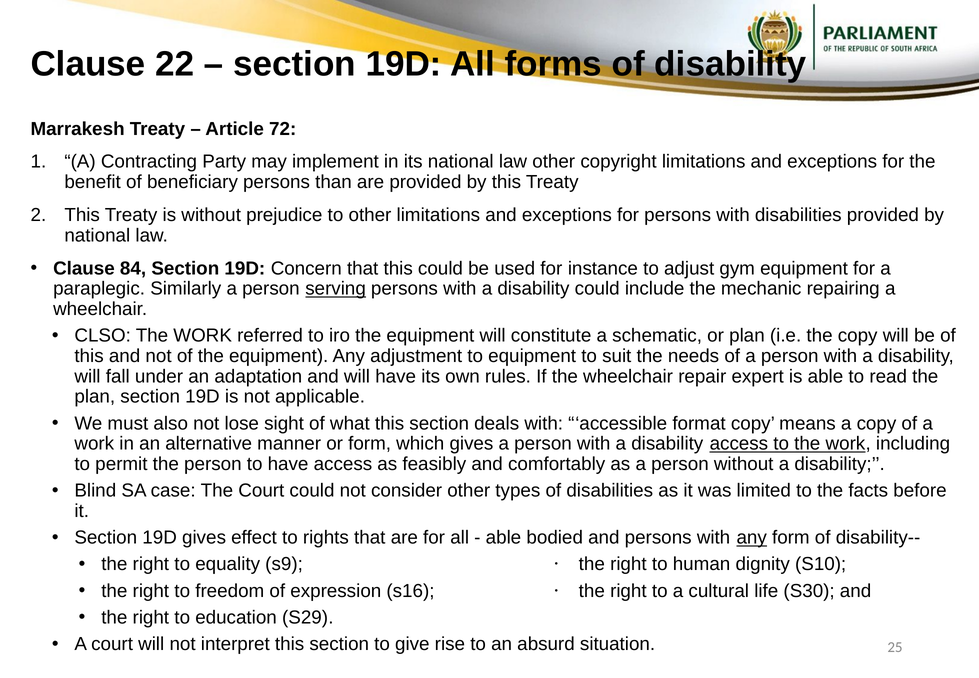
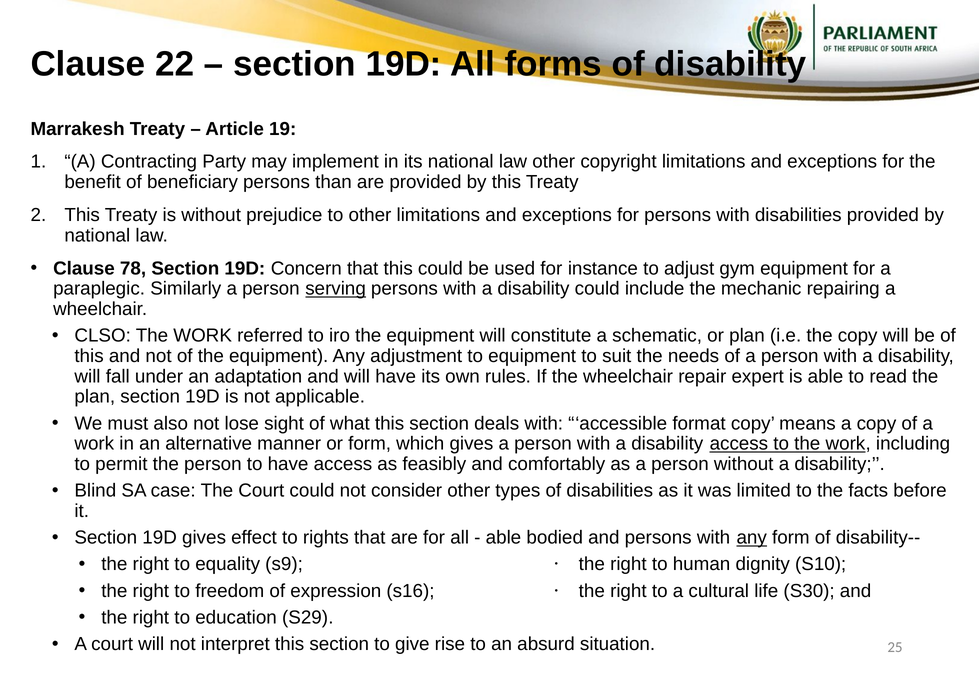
72: 72 -> 19 (283, 129)
84: 84 -> 78 (133, 268)
